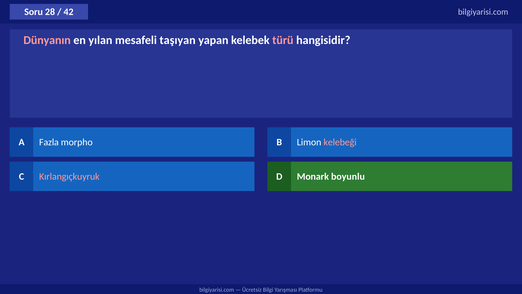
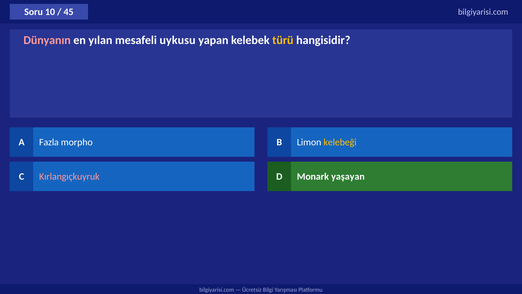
28: 28 -> 10 (50, 12)
42: 42 -> 45 (69, 12)
taşıyan: taşıyan -> uykusu (178, 40)
türü colour: pink -> yellow (283, 40)
kelebeği colour: pink -> yellow (340, 142)
boyunlu: boyunlu -> yaşayan (348, 176)
